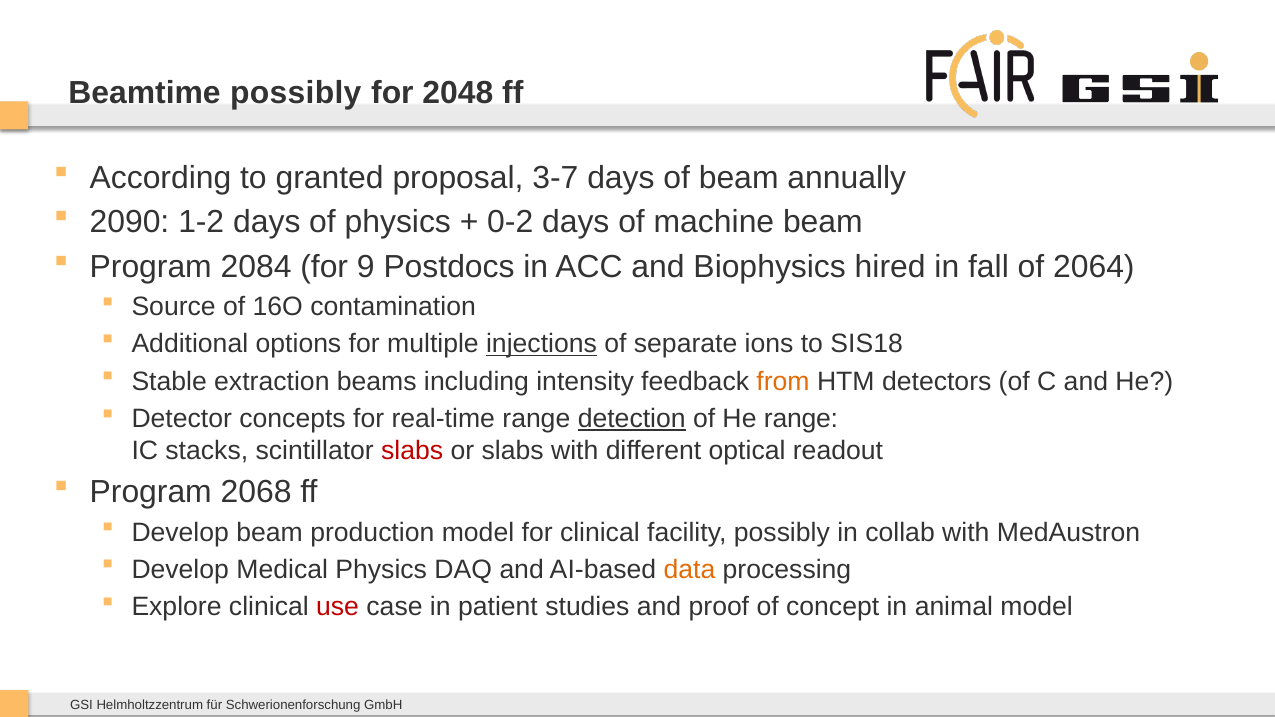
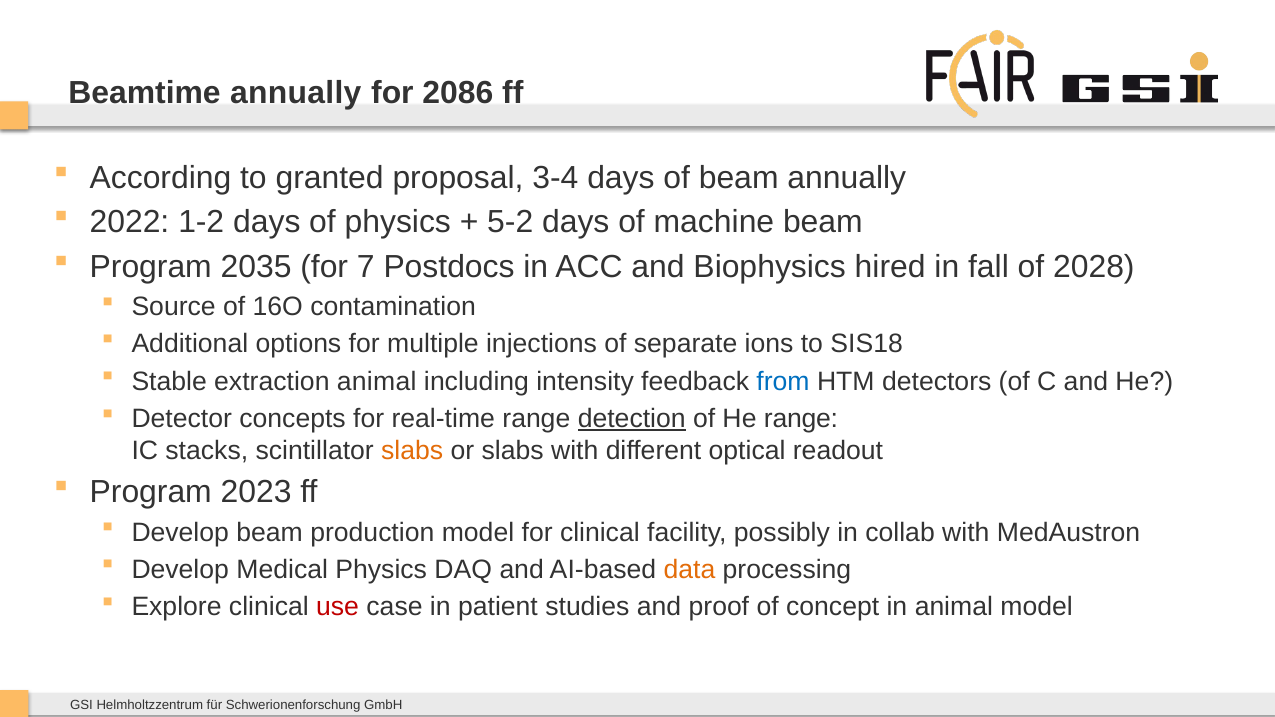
Beamtime possibly: possibly -> annually (296, 93)
2048: 2048 -> 2086 (458, 93)
3-7: 3-7 -> 3-4 (555, 178)
2090: 2090 -> 2022 (129, 222)
0-2: 0-2 -> 5-2 (510, 222)
2084: 2084 -> 2035 (256, 267)
9: 9 -> 7 (366, 267)
2064: 2064 -> 2028 (1094, 267)
injections underline: present -> none (542, 344)
extraction beams: beams -> animal (377, 381)
from colour: orange -> blue (783, 381)
slabs colour: red -> orange (412, 451)
2068: 2068 -> 2023 (256, 492)
